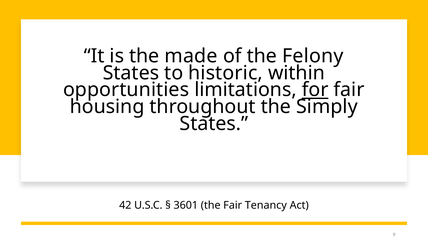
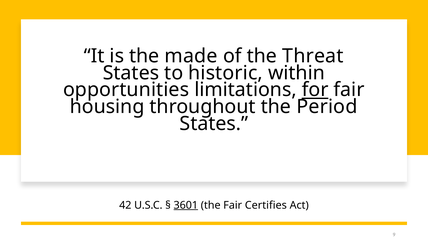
Felony: Felony -> Threat (313, 56)
Simply: Simply -> Period (327, 107)
3601 underline: none -> present (186, 205)
Tenancy: Tenancy -> Certifies (266, 205)
